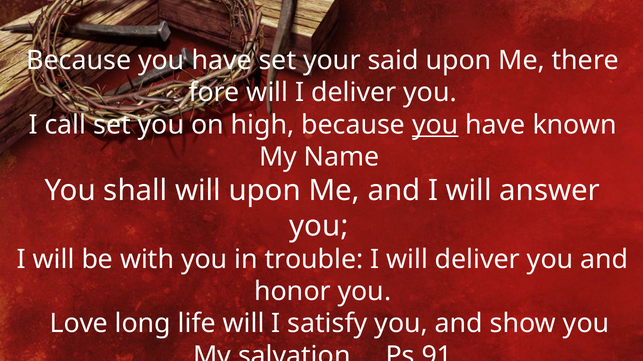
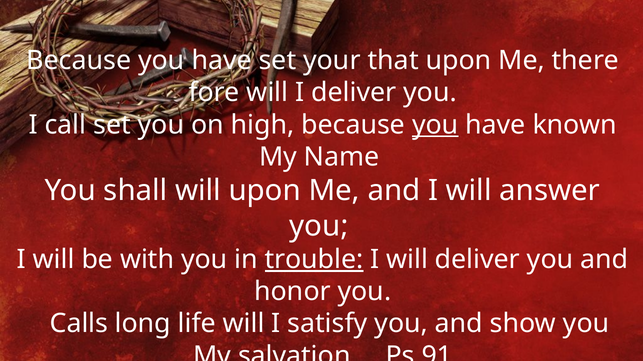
said: said -> that (393, 61)
trouble underline: none -> present (314, 260)
Love: Love -> Calls (79, 324)
